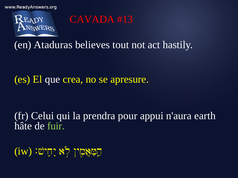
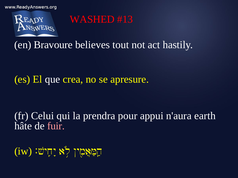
CAVADA: CAVADA -> WASHED (92, 19)
Ataduras: Ataduras -> Bravoure (53, 45)
fuir colour: light green -> pink (56, 126)
